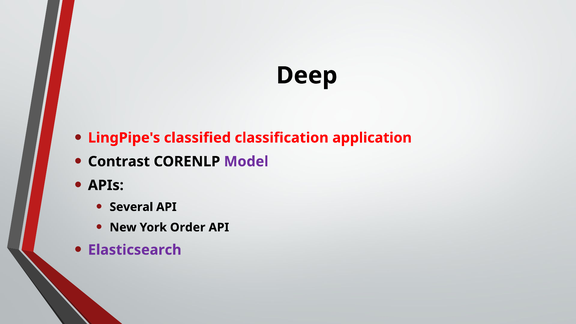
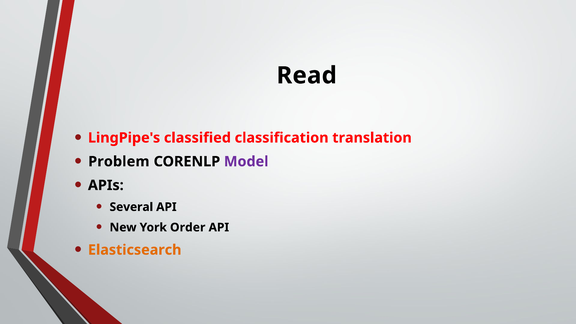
Deep: Deep -> Read (307, 75)
application: application -> translation (372, 138)
Contrast: Contrast -> Problem (119, 162)
Elasticsearch colour: purple -> orange (135, 250)
